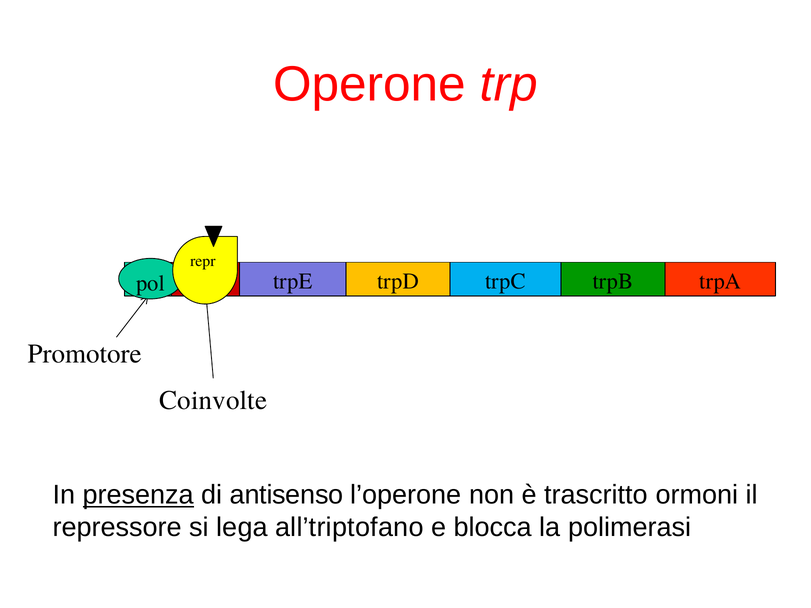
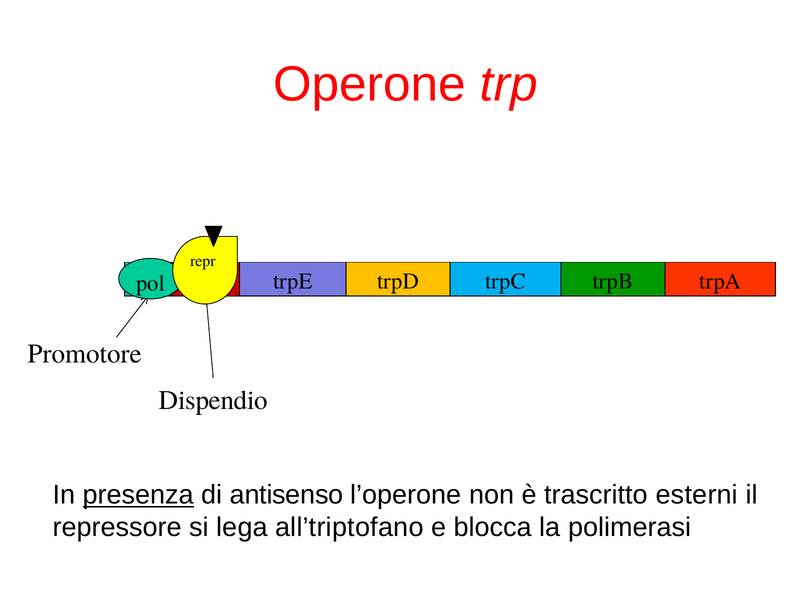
Coinvolte: Coinvolte -> Dispendio (213, 401)
ormoni: ormoni -> esterni (697, 495)
